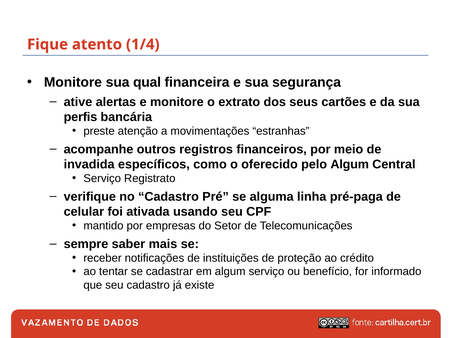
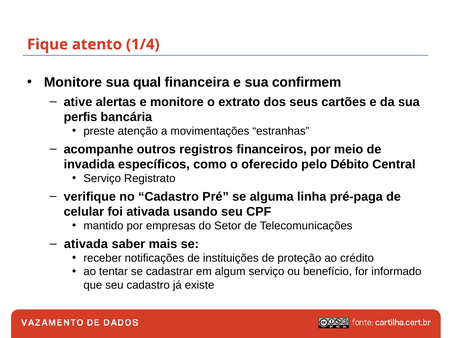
segurança: segurança -> confirmem (307, 83)
pelo Algum: Algum -> Débito (350, 164)
sempre: sempre -> ativada (86, 244)
